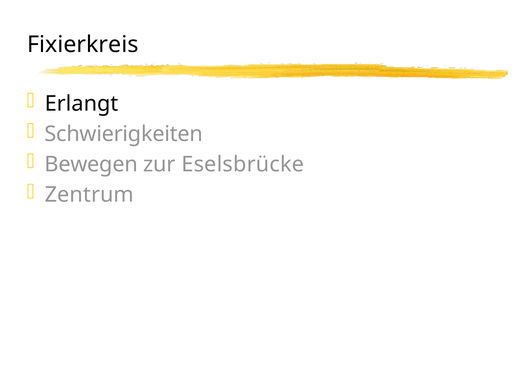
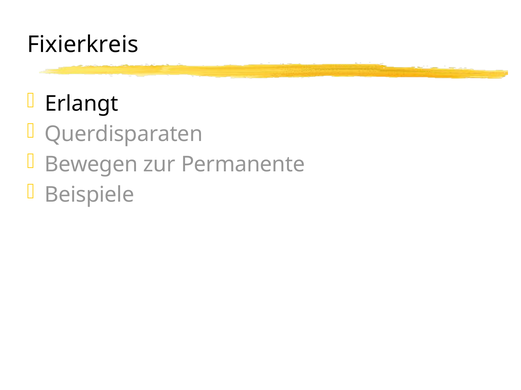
Schwierigkeiten: Schwierigkeiten -> Querdisparaten (124, 134)
Eselsbrücke: Eselsbrücke -> Permanente (243, 165)
Zentrum: Zentrum -> Beispiele (89, 195)
